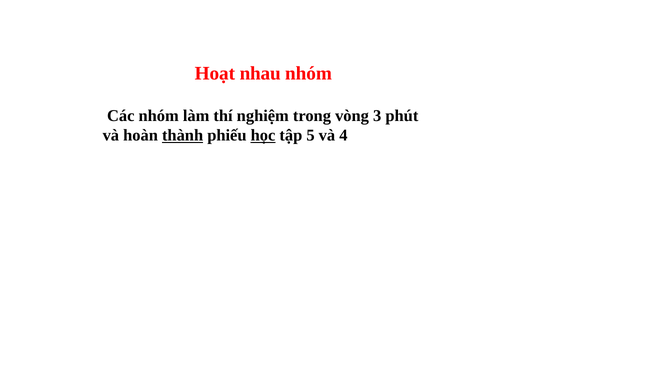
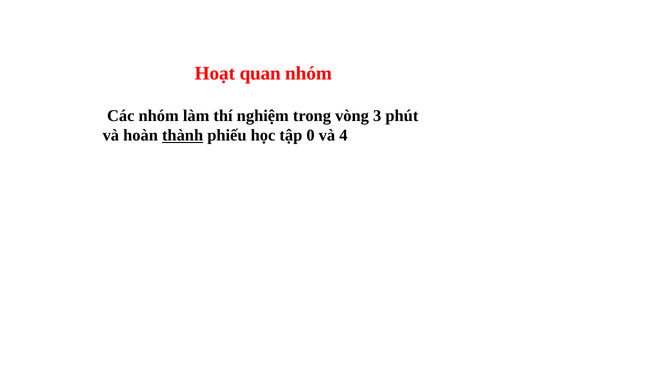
nhau: nhau -> quan (260, 73)
học underline: present -> none (263, 136)
5: 5 -> 0 (310, 136)
